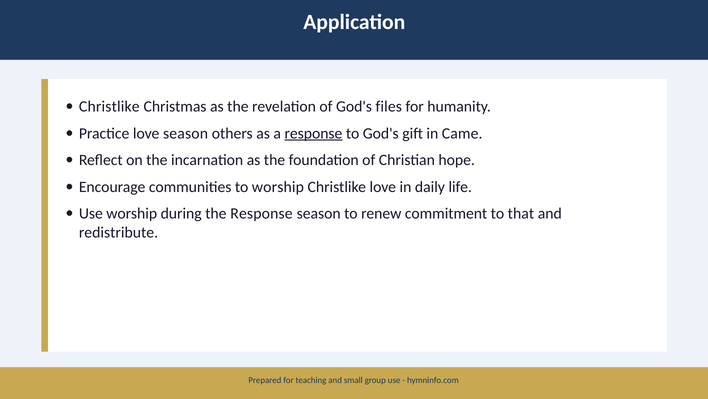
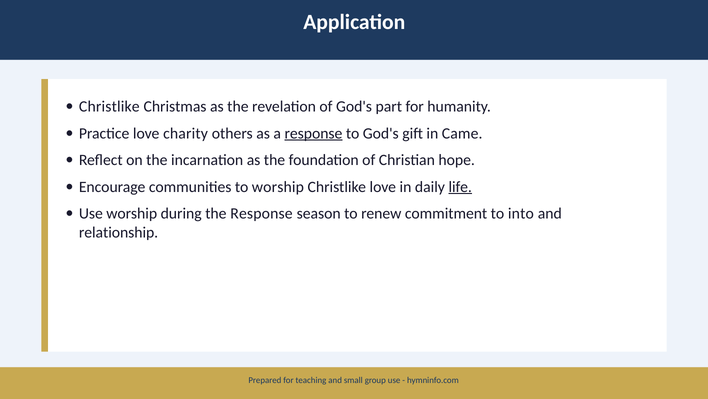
files: files -> part (389, 106)
love season: season -> charity (186, 133)
life underline: none -> present (460, 187)
that: that -> into (521, 213)
redistribute: redistribute -> relationship (119, 232)
